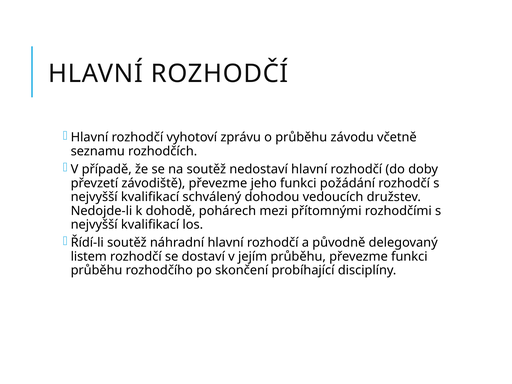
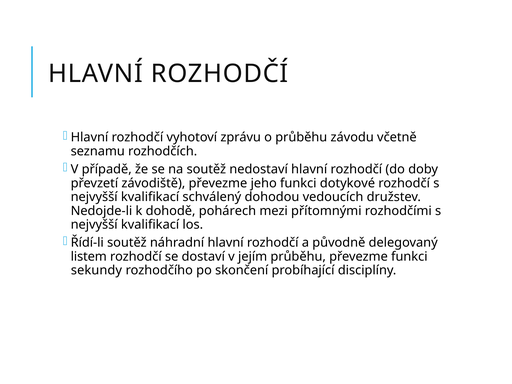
požádání: požádání -> dotykové (347, 183)
průběhu: průběhu -> sekundy (96, 270)
